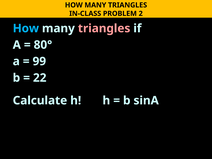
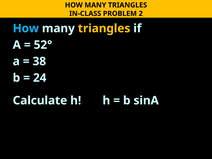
triangles colour: pink -> yellow (104, 28)
80°: 80° -> 52° (43, 45)
99: 99 -> 38 (39, 61)
22: 22 -> 24 (40, 78)
